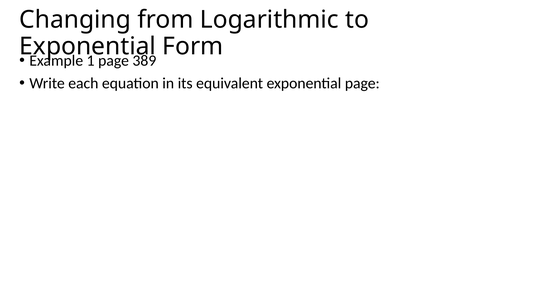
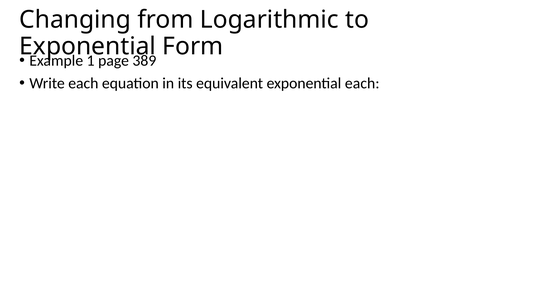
exponential page: page -> each (362, 83)
